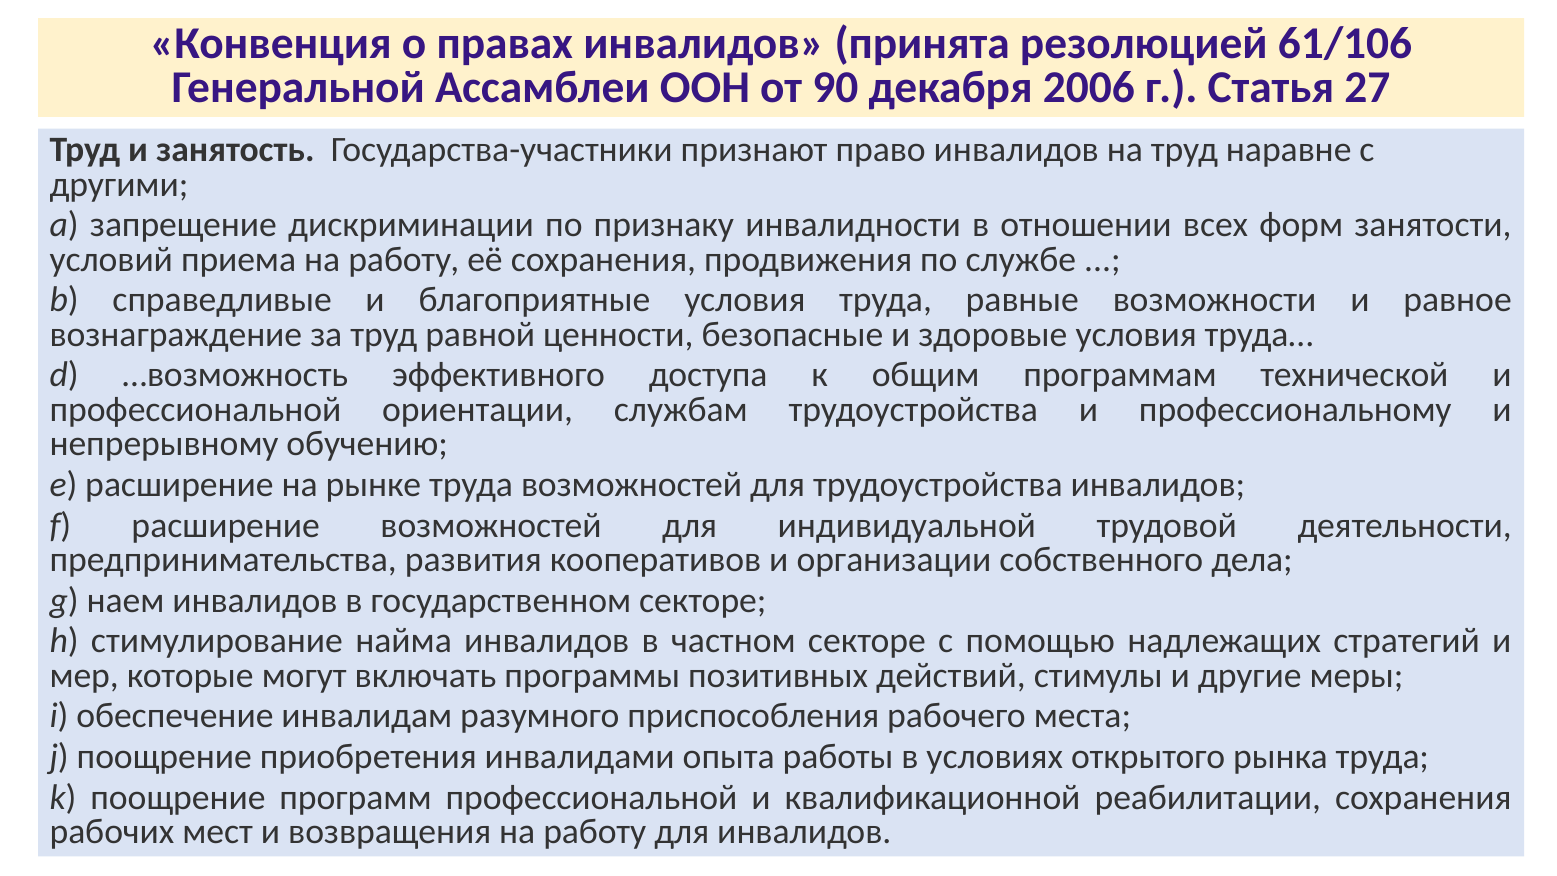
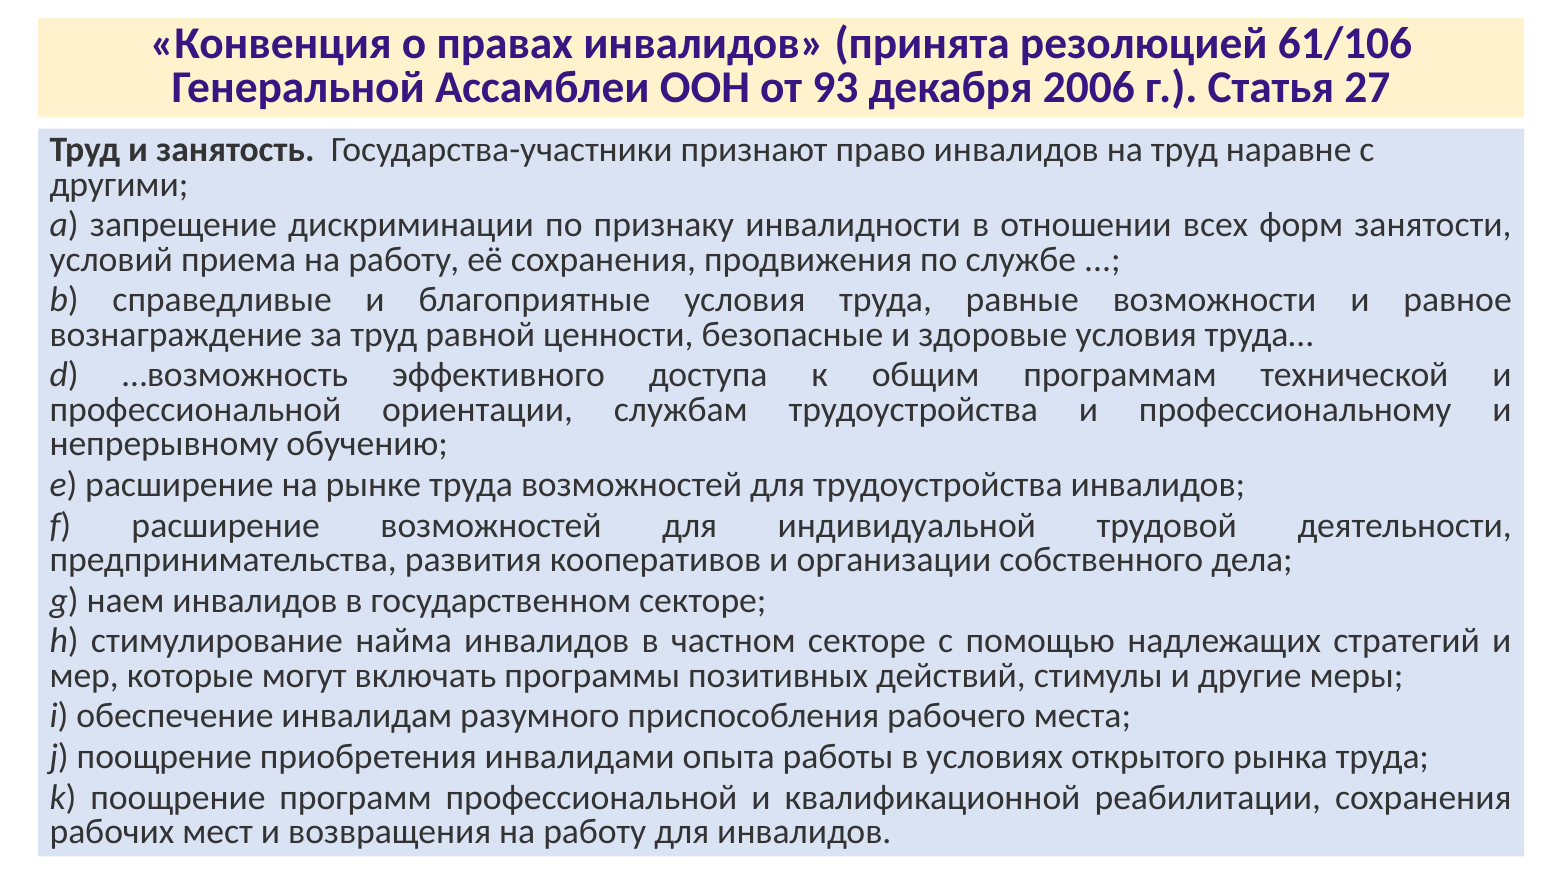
90: 90 -> 93 (835, 87)
